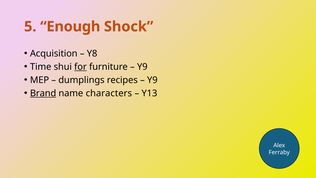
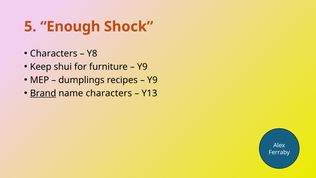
Acquisition: Acquisition -> Characters (54, 53)
Time: Time -> Keep (41, 67)
for underline: present -> none (81, 67)
